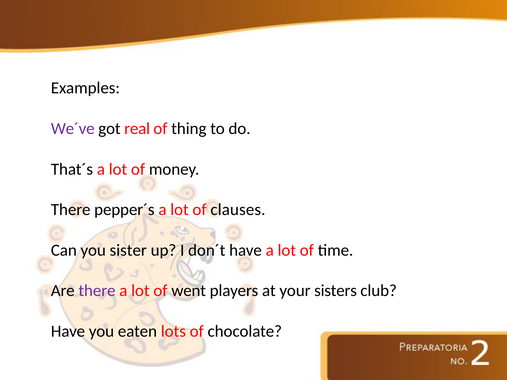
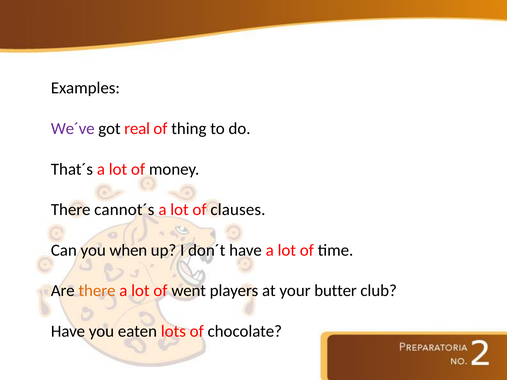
pepper´s: pepper´s -> cannot´s (124, 210)
sister: sister -> when (128, 250)
there colour: purple -> orange (97, 291)
sisters: sisters -> butter (336, 291)
